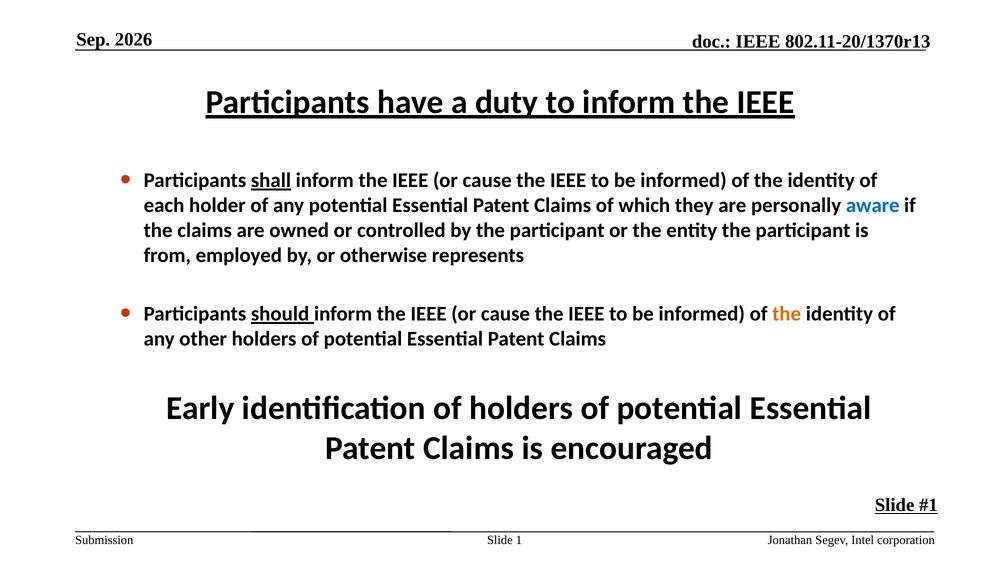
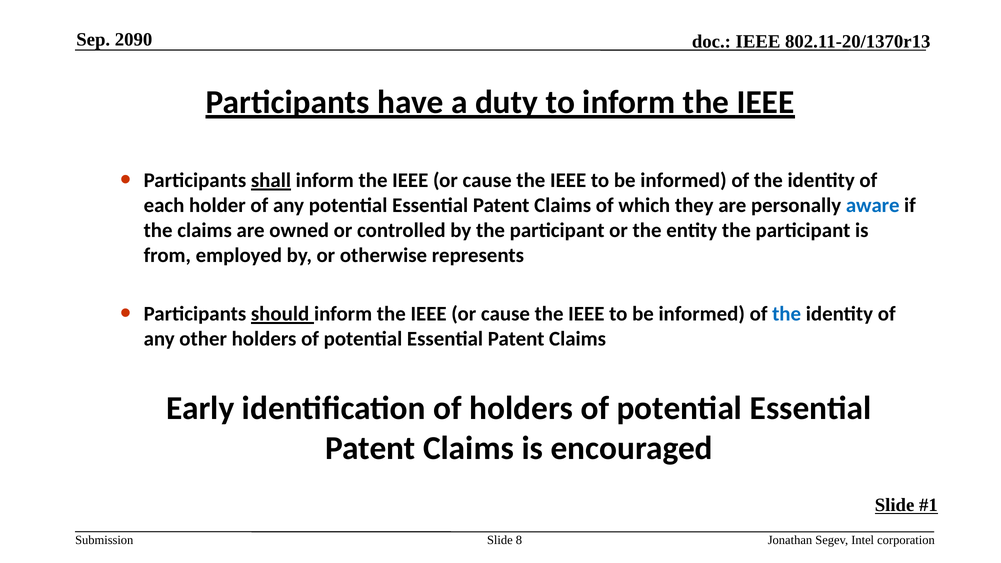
2026: 2026 -> 2090 (134, 40)
the colour: orange -> blue (787, 314)
1: 1 -> 8 (519, 540)
